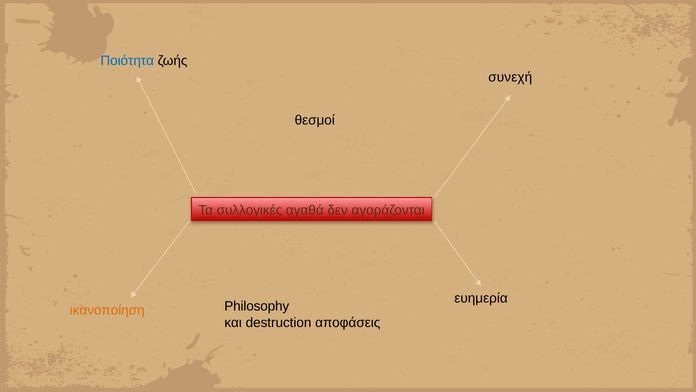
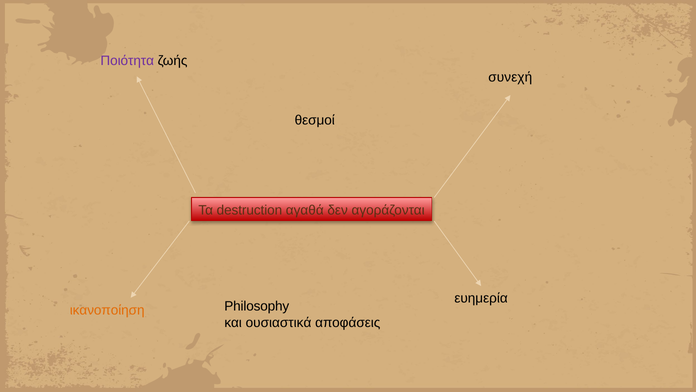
Ποιότητα colour: blue -> purple (127, 61)
συλλογικές: συλλογικές -> destruction (249, 210)
destruction: destruction -> ουσιαστικά (279, 322)
